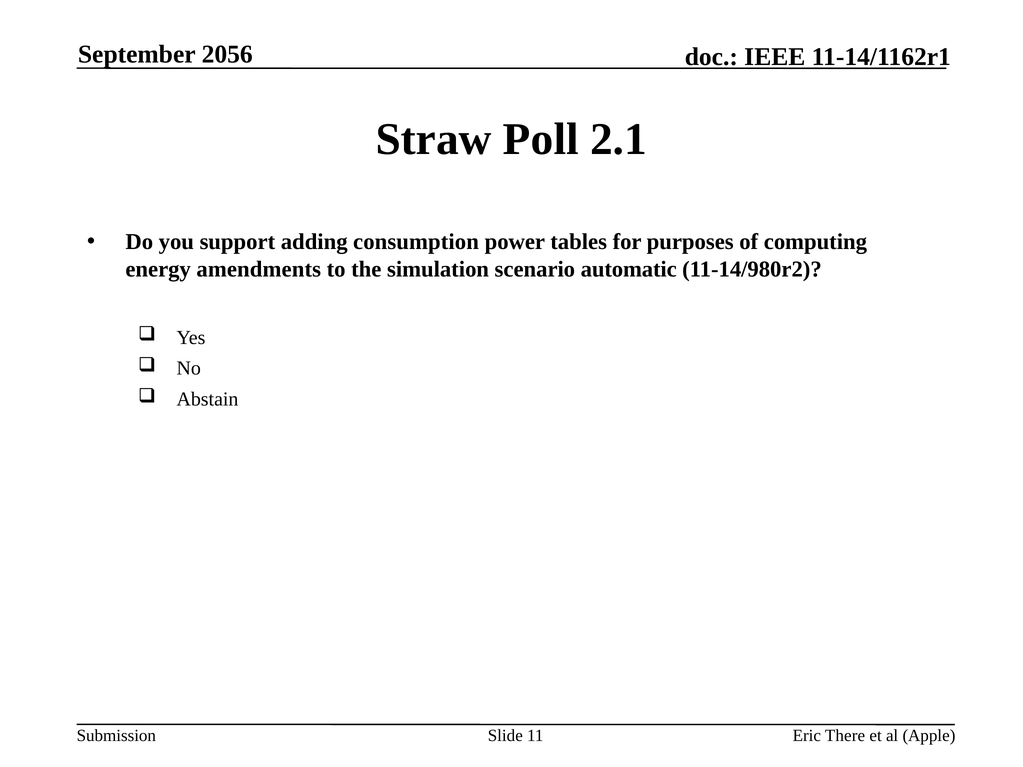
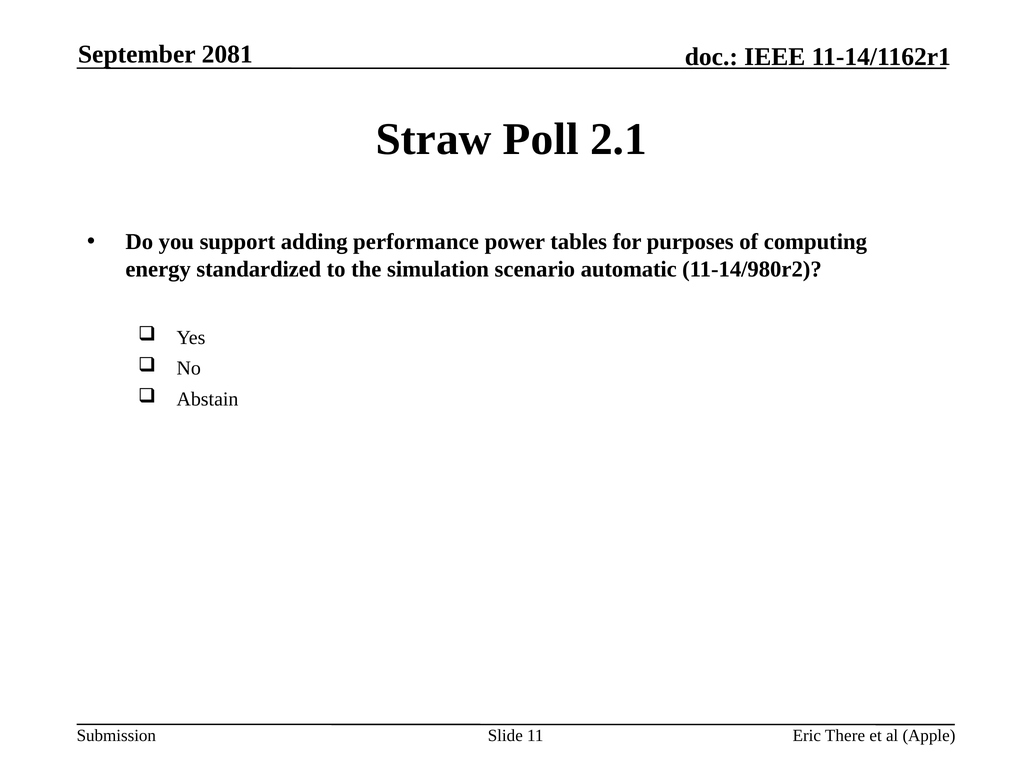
2056: 2056 -> 2081 (227, 54)
consumption: consumption -> performance (416, 242)
amendments: amendments -> standardized (259, 269)
